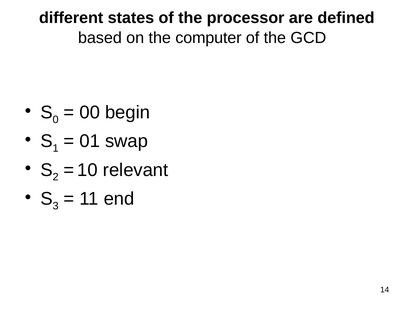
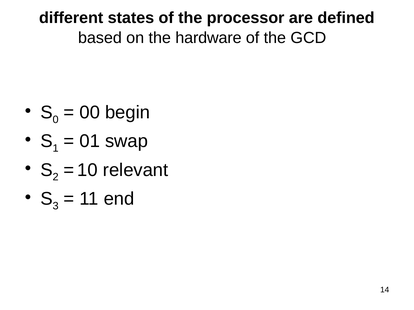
computer: computer -> hardware (208, 38)
